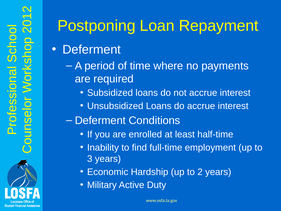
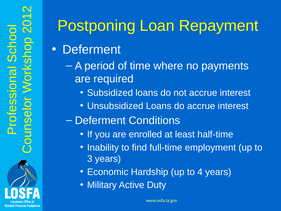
to 2: 2 -> 4 (200, 172)
